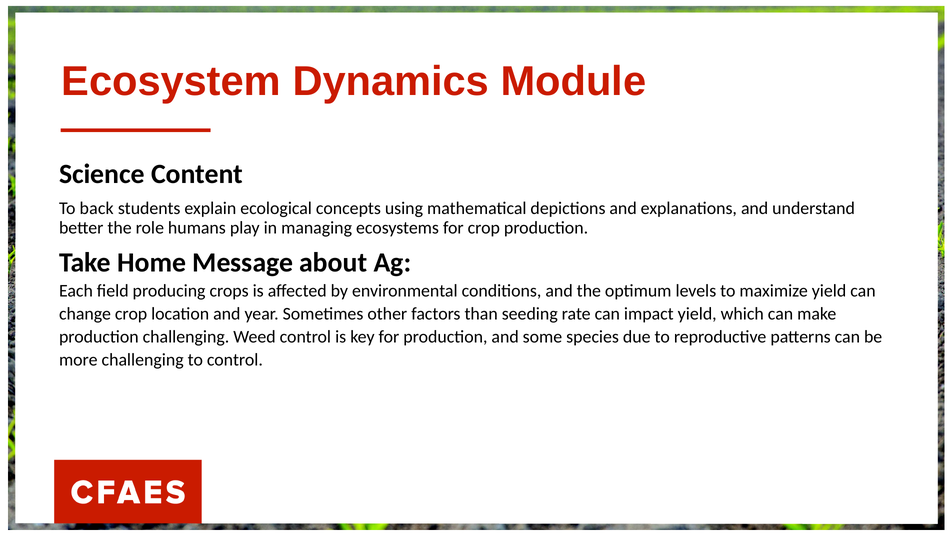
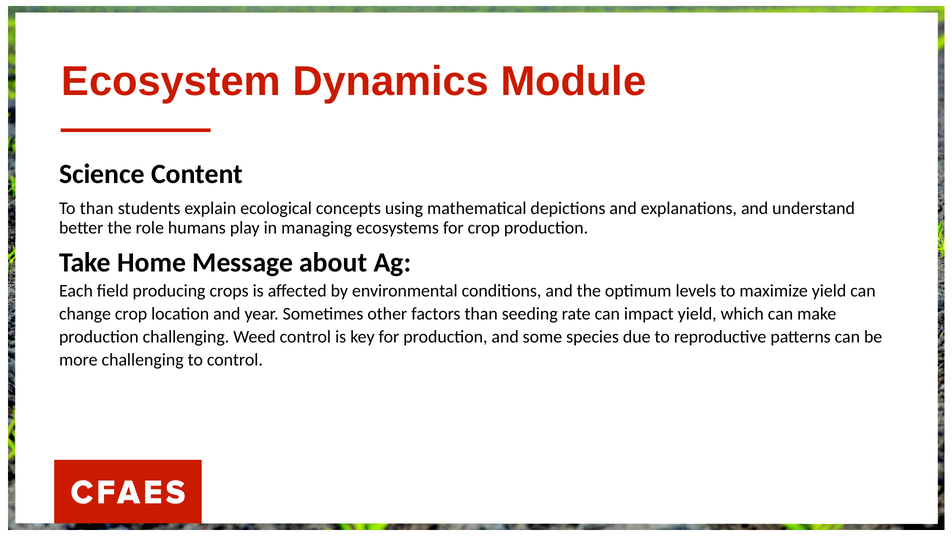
To back: back -> than (97, 208)
